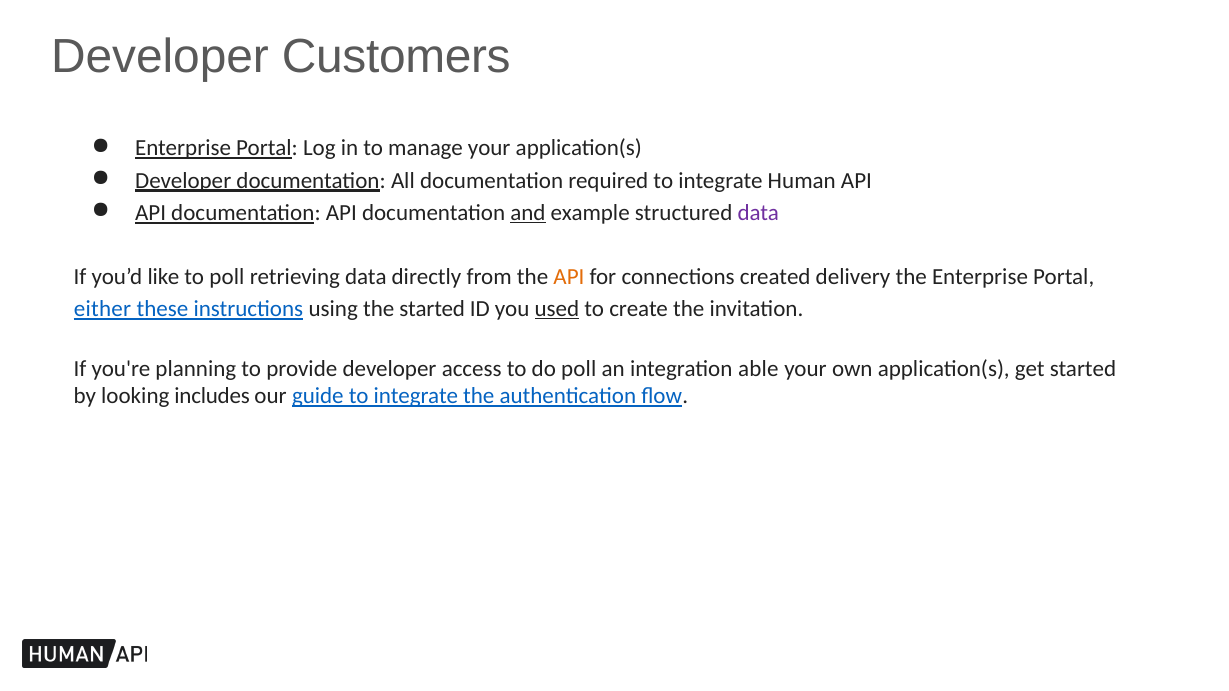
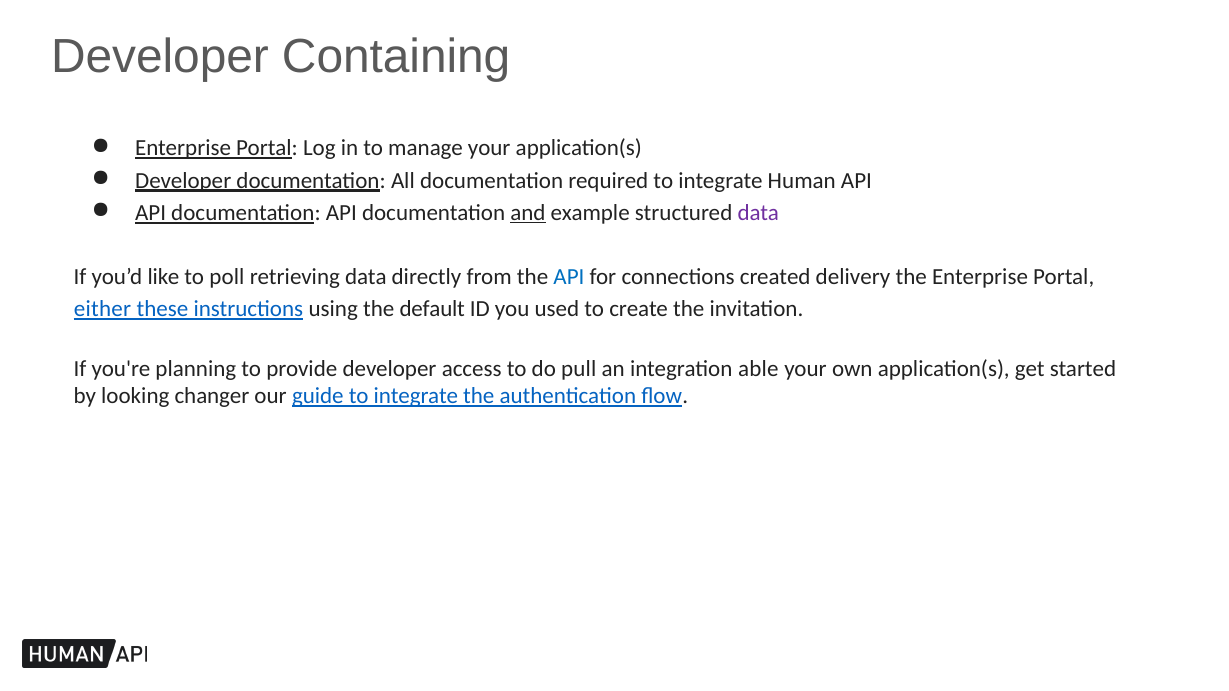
Customers: Customers -> Containing (396, 57)
API colour: orange -> blue (569, 277)
the started: started -> default (432, 309)
used underline: present -> none (557, 309)
do poll: poll -> pull (579, 369)
includes: includes -> changer (212, 396)
